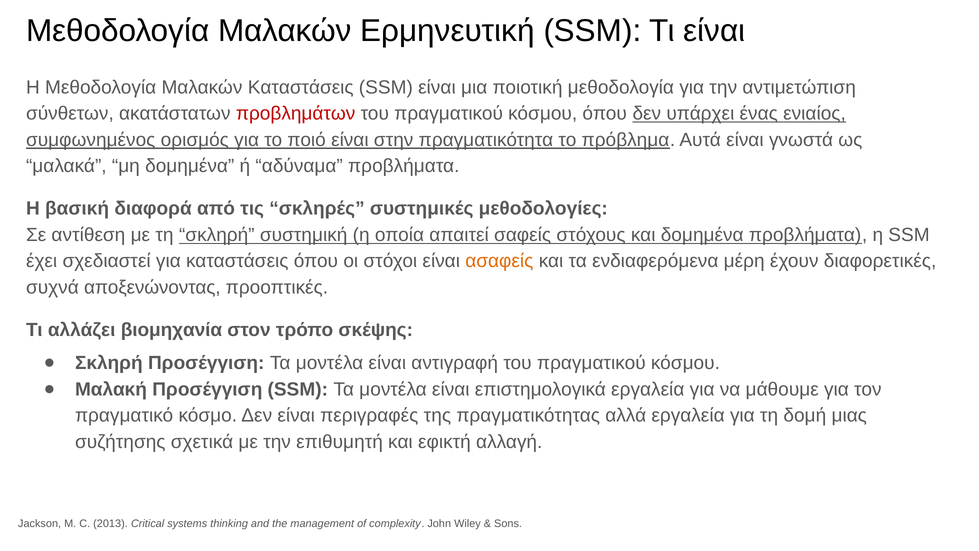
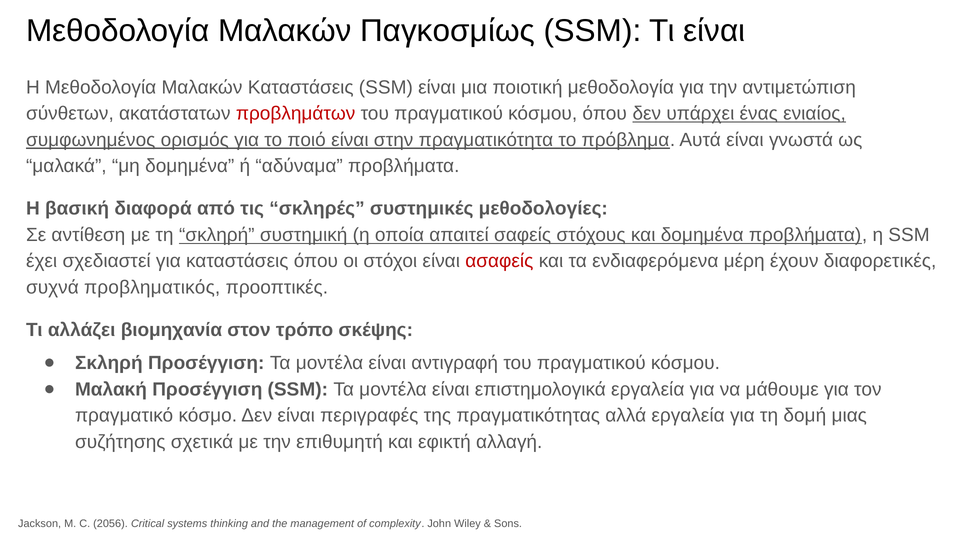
Ερμηνευτική: Ερμηνευτική -> Παγκοσμίως (447, 31)
ασαφείς colour: orange -> red (499, 261)
αποξενώνοντας: αποξενώνοντας -> προβληματικός (152, 287)
2013: 2013 -> 2056 (110, 523)
